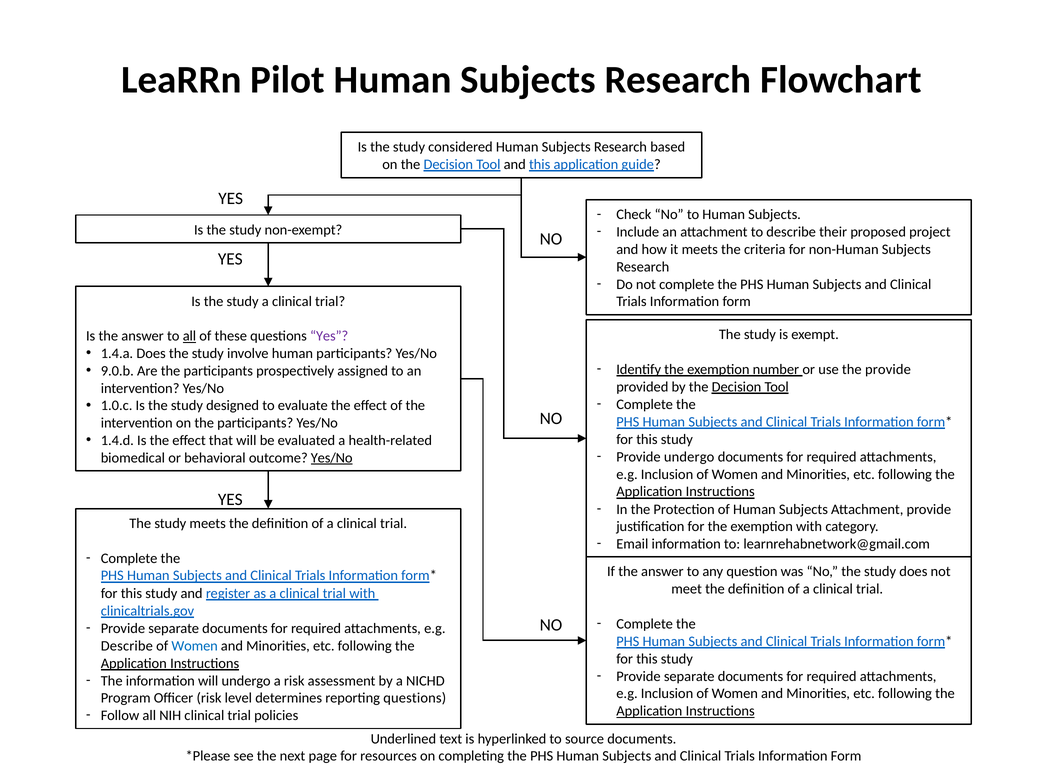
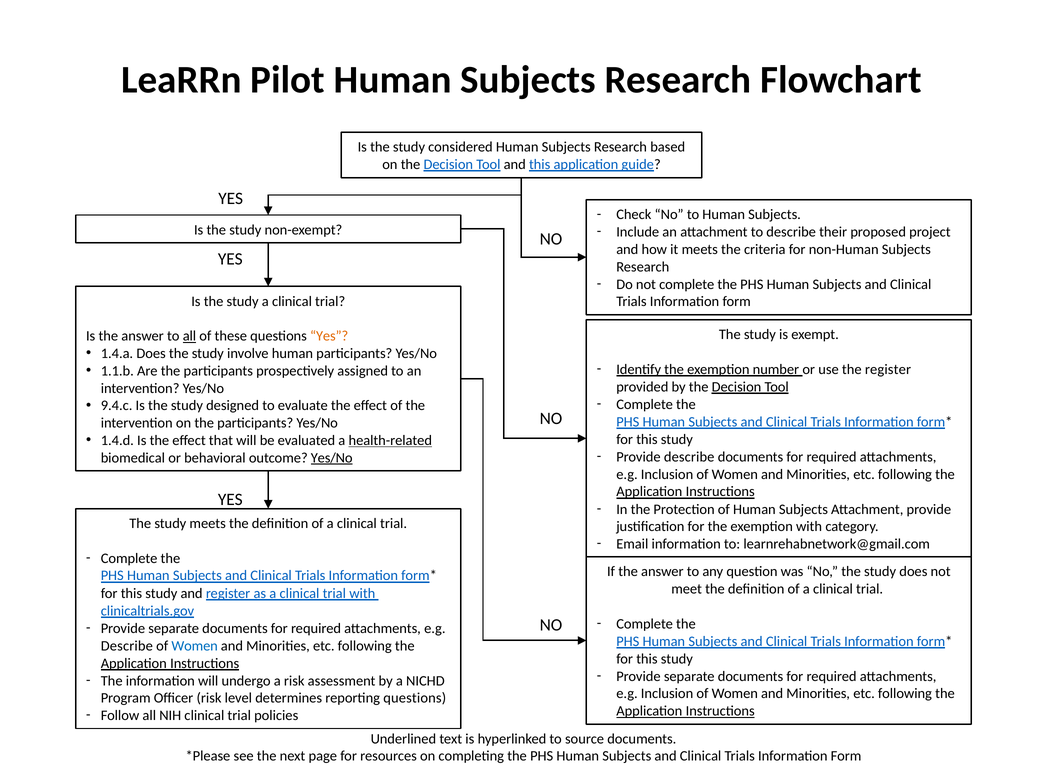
Yes colour: purple -> orange (329, 336)
the provide: provide -> register (888, 370)
9.0.b: 9.0.b -> 1.1.b (117, 371)
1.0.c: 1.0.c -> 9.4.c (117, 406)
health-related underline: none -> present (390, 441)
Provide undergo: undergo -> describe (689, 457)
